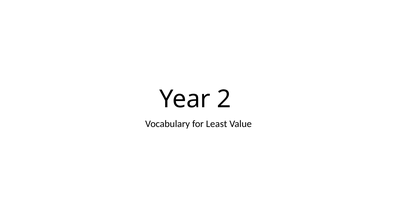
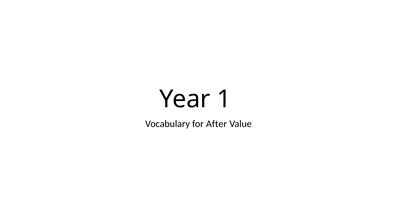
2: 2 -> 1 (224, 99)
Least: Least -> After (217, 124)
